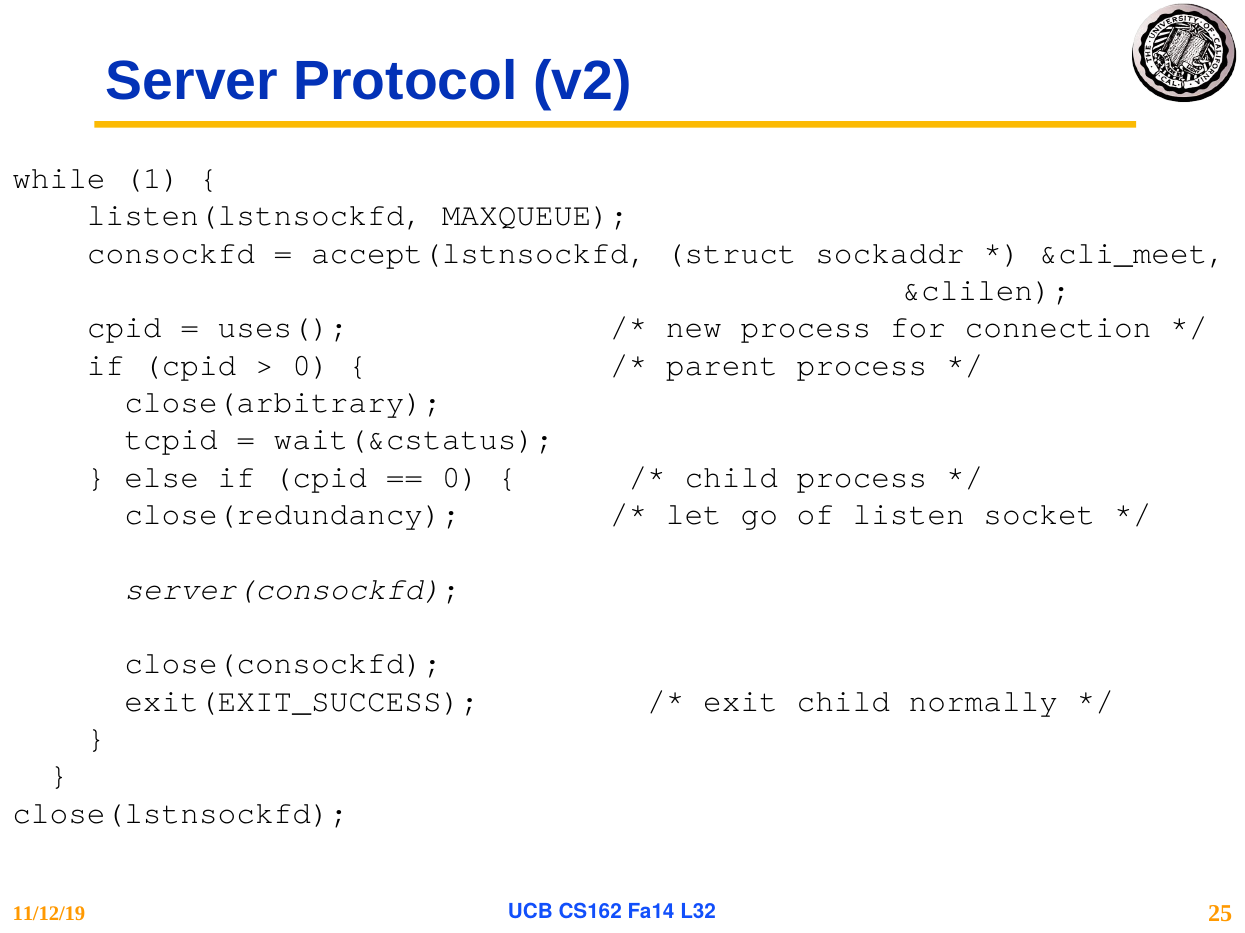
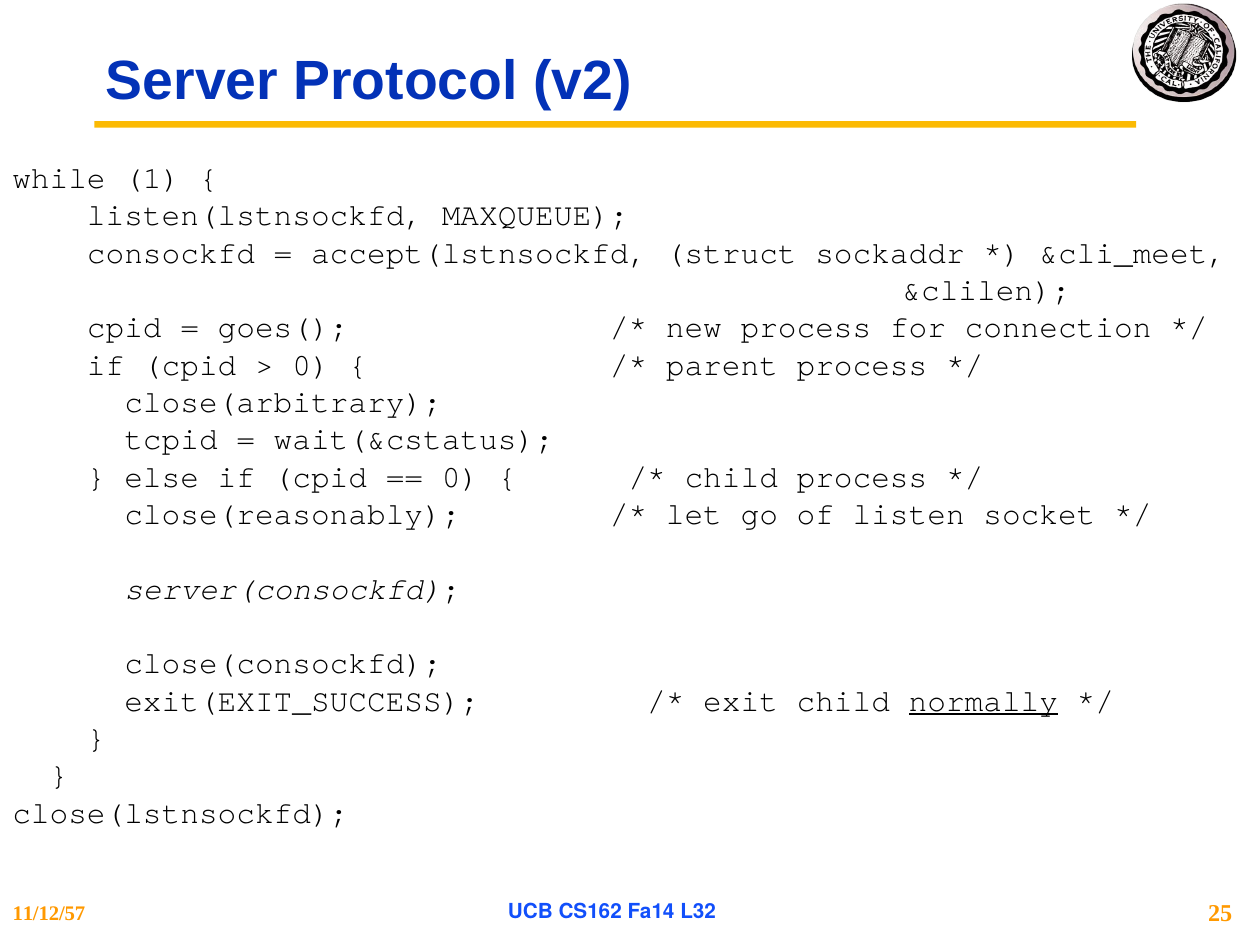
uses(: uses( -> goes( (283, 328)
close(redundancy: close(redundancy -> close(reasonably (292, 515)
normally underline: none -> present (983, 701)
11/12/19: 11/12/19 -> 11/12/57 (49, 914)
